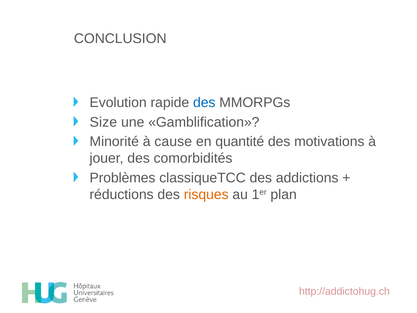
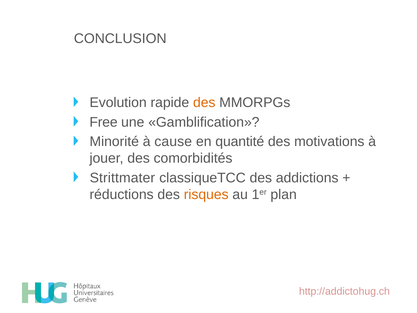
des colour: blue -> orange (204, 103)
Size: Size -> Free (104, 122)
Problèmes: Problèmes -> Strittmater (122, 178)
